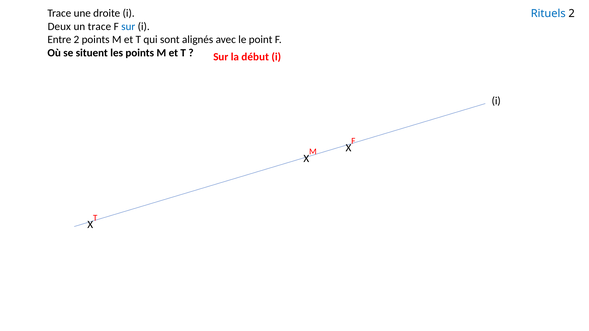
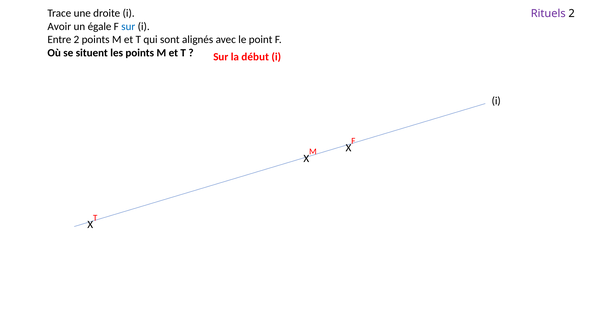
Rituels colour: blue -> purple (548, 14)
Deux: Deux -> Avoir (59, 26)
un trace: trace -> égale (100, 26)
